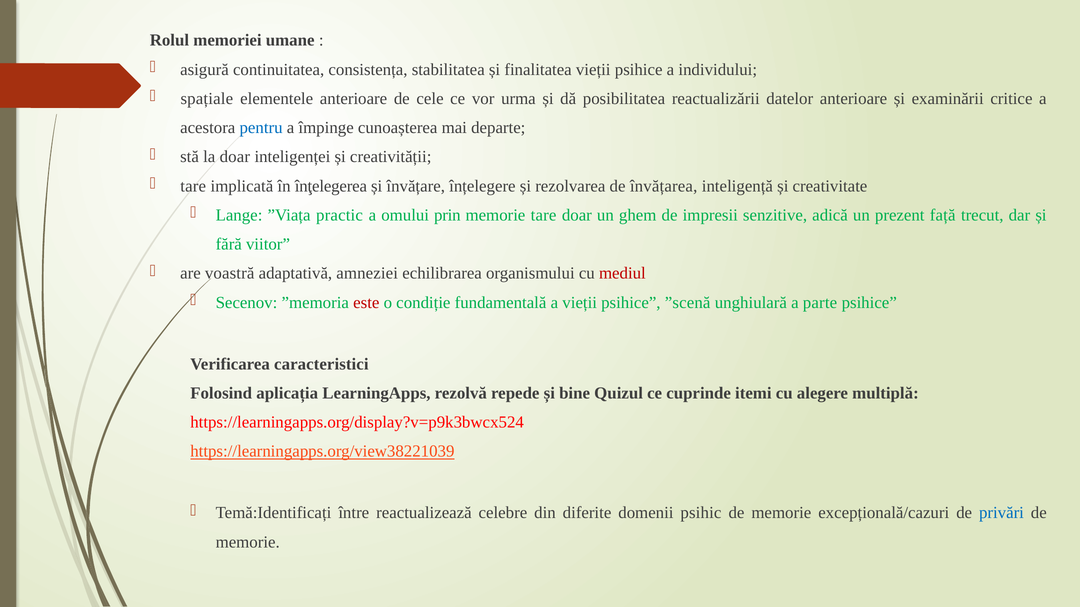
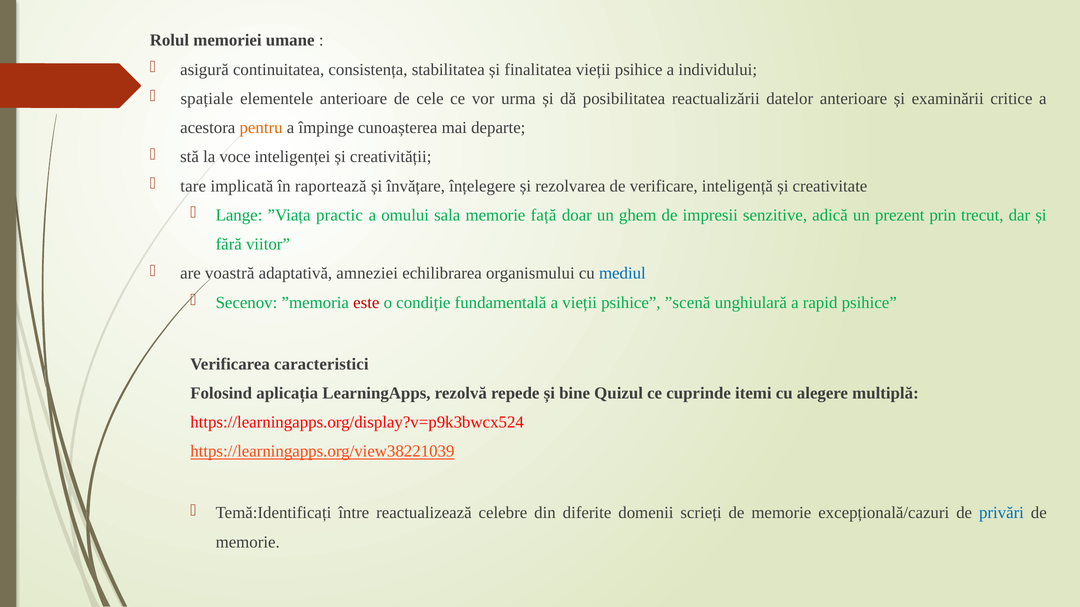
pentru colour: blue -> orange (261, 128)
la doar: doar -> voce (235, 157)
înţelegerea: înţelegerea -> raportează (331, 186)
învățarea: învățarea -> verificare (664, 186)
prin: prin -> sala (447, 215)
memorie tare: tare -> față (544, 215)
față: față -> prin (943, 215)
mediul colour: red -> blue (622, 274)
parte: parte -> rapid (820, 303)
psihic: psihic -> scrieți (701, 513)
